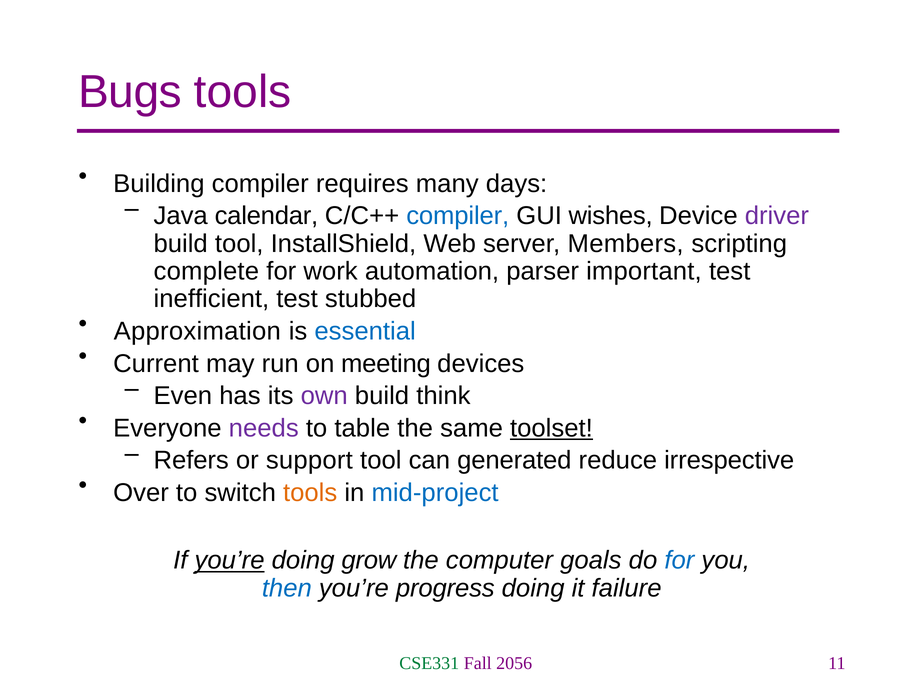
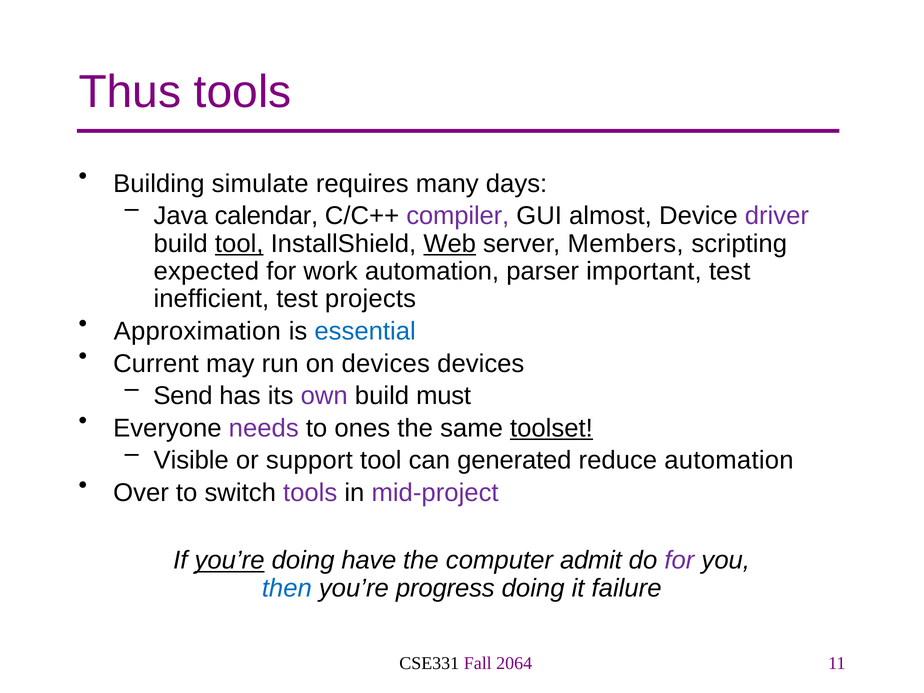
Bugs: Bugs -> Thus (130, 92)
Building compiler: compiler -> simulate (260, 184)
compiler colour: blue -> purple (458, 216)
wishes: wishes -> almost (610, 216)
tool underline: none -> present (239, 244)
Web underline: none -> present (450, 244)
complete: complete -> expected (206, 271)
stubbed: stubbed -> projects (370, 299)
on meeting: meeting -> devices (386, 364)
Even: Even -> Send (183, 396)
think: think -> must (444, 396)
table: table -> ones (362, 428)
Refers: Refers -> Visible (191, 461)
reduce irrespective: irrespective -> automation (729, 461)
tools colour: orange -> purple (310, 493)
mid-project colour: blue -> purple (435, 493)
grow: grow -> have (369, 561)
goals: goals -> admit (591, 561)
for colour: blue -> purple (679, 561)
CSE331 colour: green -> black (429, 663)
2056: 2056 -> 2064 (514, 663)
